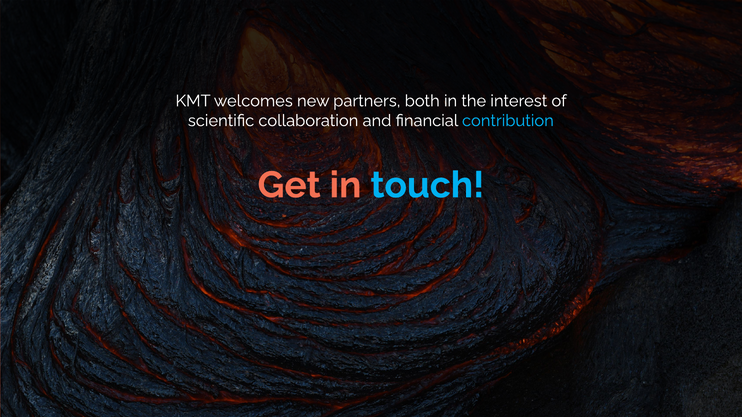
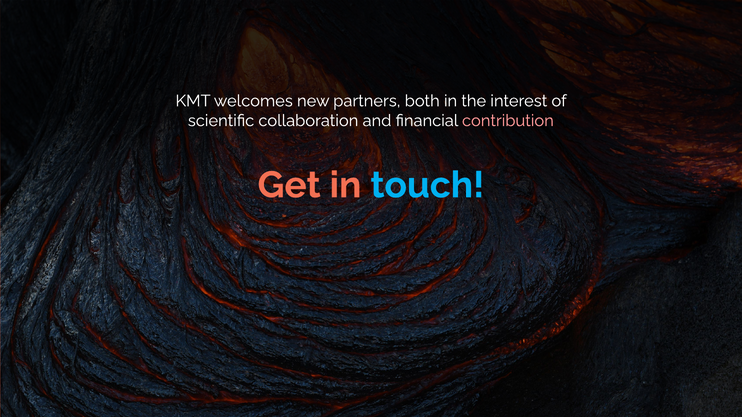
contribution colour: light blue -> pink (508, 121)
